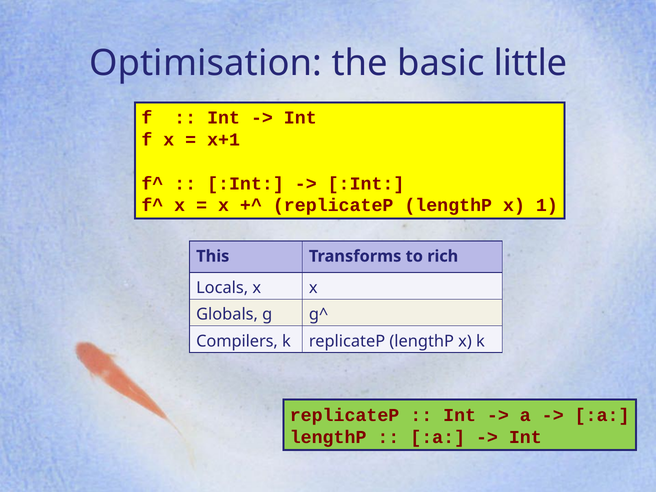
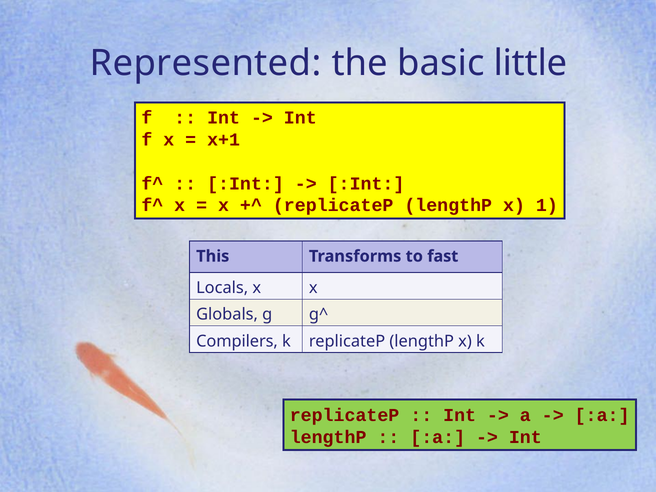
Optimisation: Optimisation -> Represented (206, 63)
rich: rich -> fast (443, 256)
